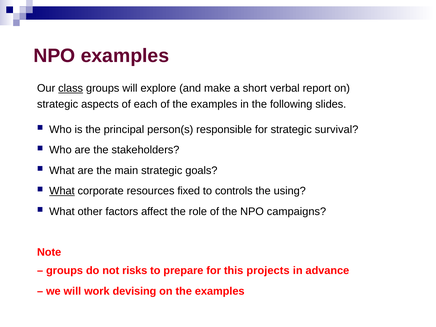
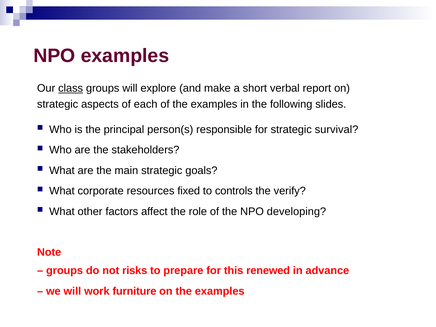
What underline: present -> none (62, 191)
using: using -> verify (290, 191)
campaigns: campaigns -> developing (296, 211)
projects: projects -> renewed (268, 271)
devising: devising -> furniture (134, 291)
